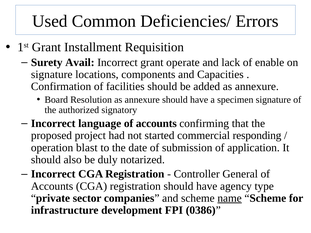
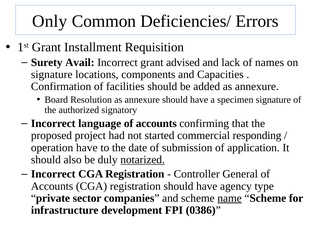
Used: Used -> Only (50, 21)
operate: operate -> advised (183, 62)
enable: enable -> names (270, 62)
operation blast: blast -> have (87, 148)
notarized underline: none -> present (143, 160)
